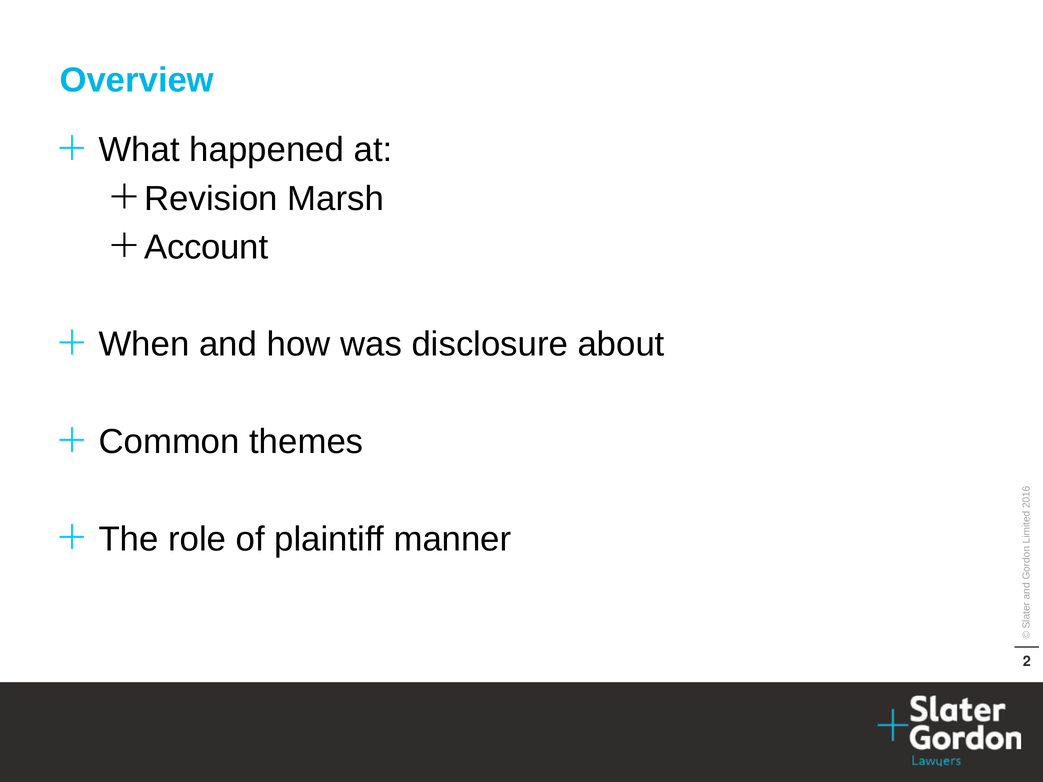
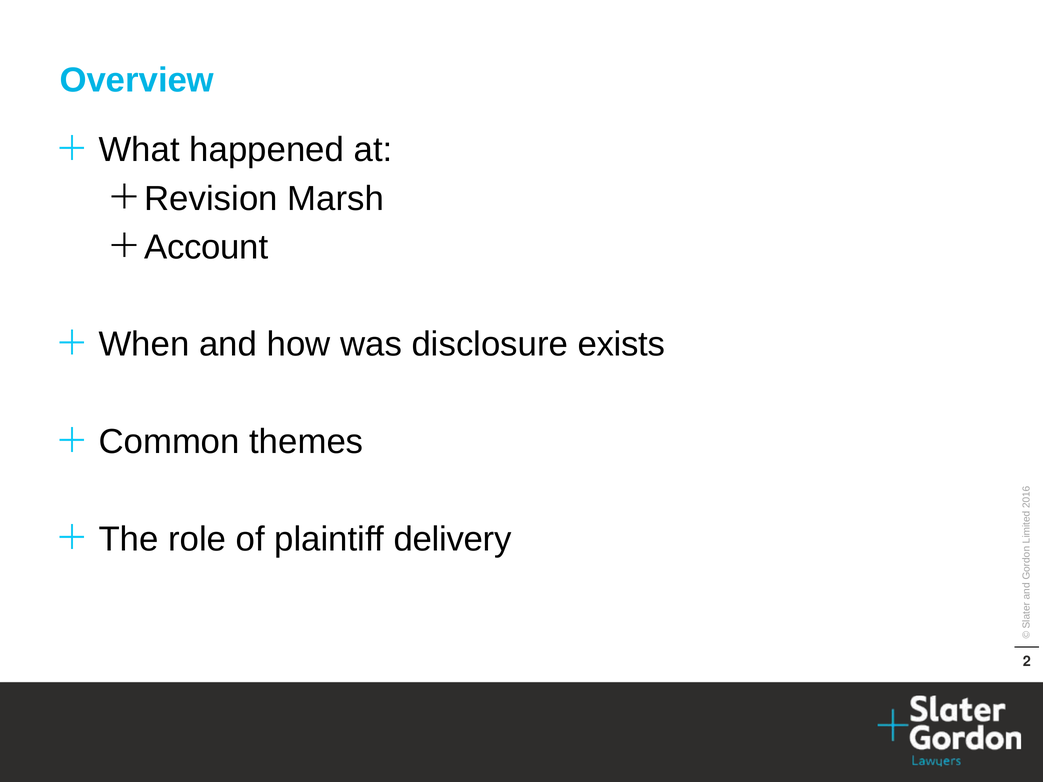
about: about -> exists (621, 345)
manner: manner -> delivery (453, 539)
